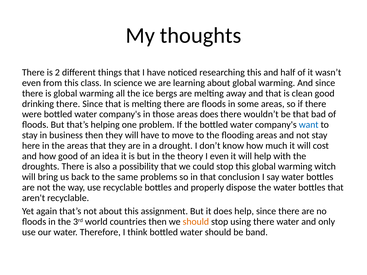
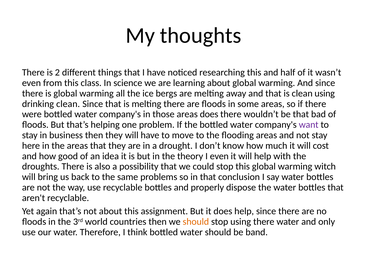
clean good: good -> using (325, 93)
drinking there: there -> clean (68, 104)
want colour: blue -> purple (309, 125)
